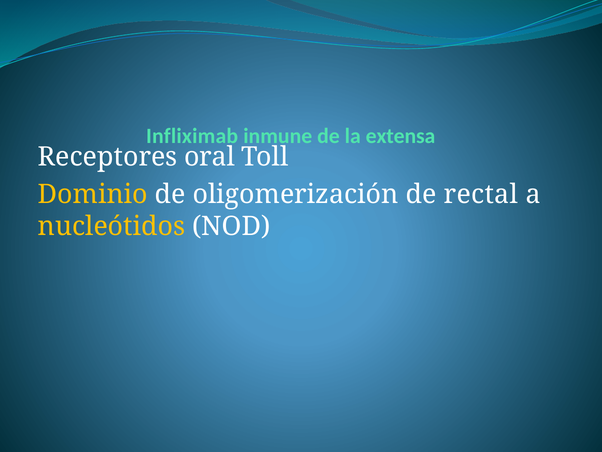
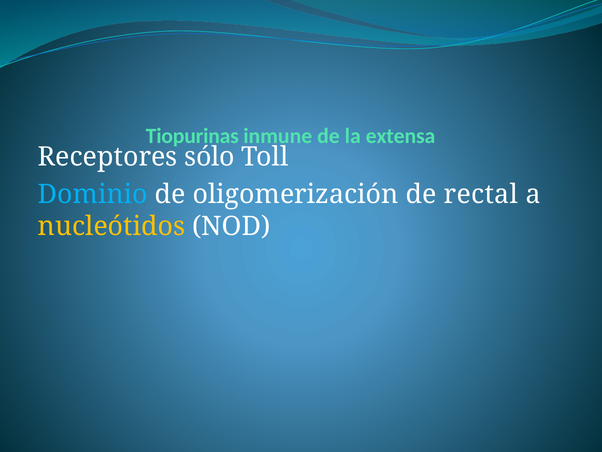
Infliximab: Infliximab -> Tiopurinas (192, 136)
oral: oral -> sólo (210, 157)
Dominio colour: yellow -> light blue (93, 194)
